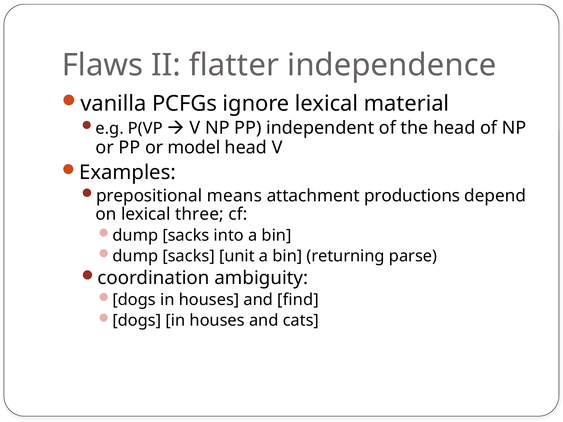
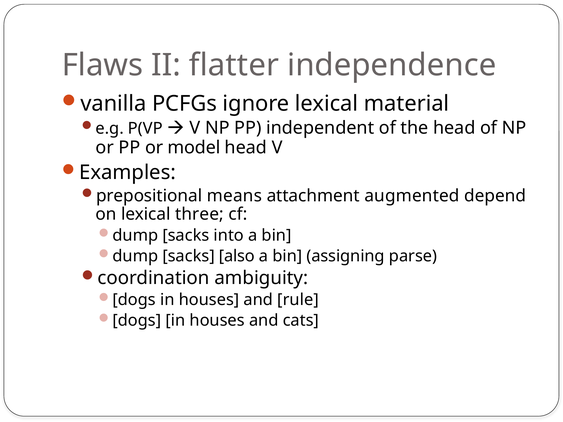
productions: productions -> augmented (412, 196)
unit: unit -> also (237, 256)
returning: returning -> assigning (346, 256)
find: find -> rule (298, 300)
